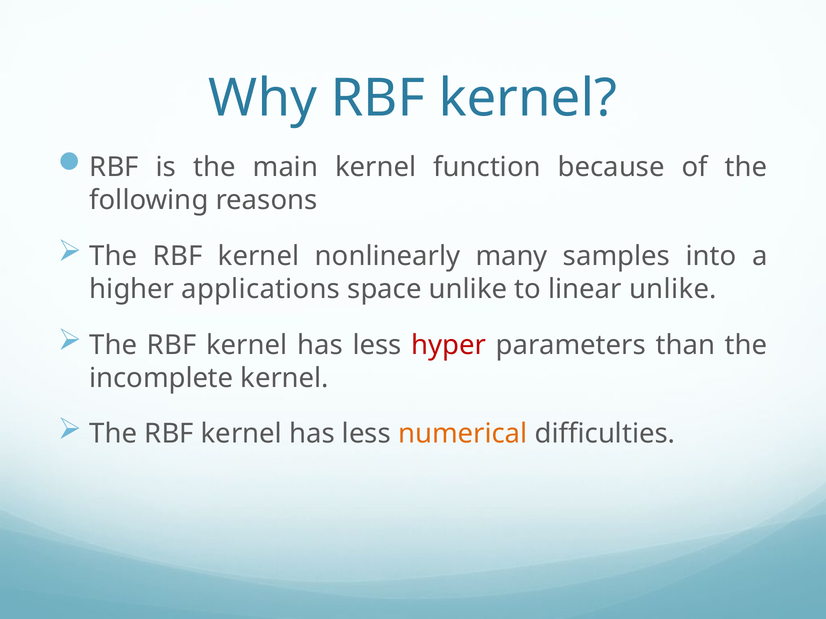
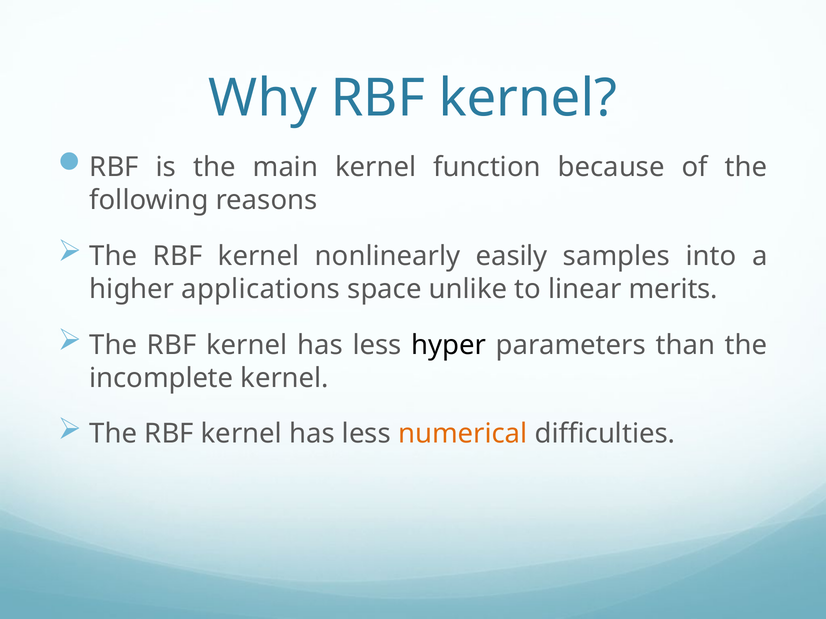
many: many -> easily (512, 256)
linear unlike: unlike -> merits (673, 289)
hyper colour: red -> black (449, 345)
